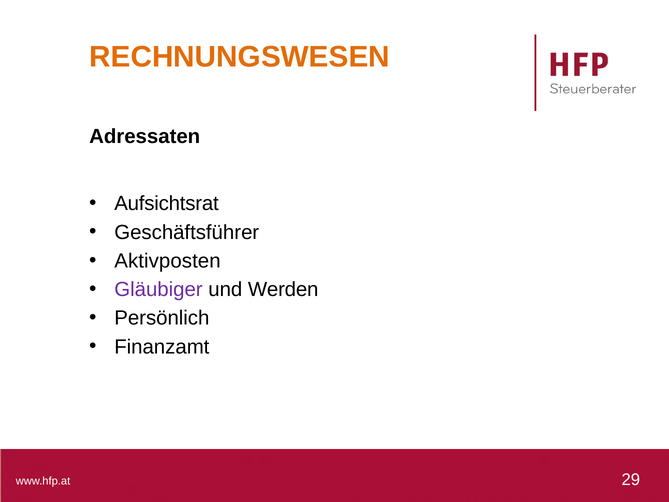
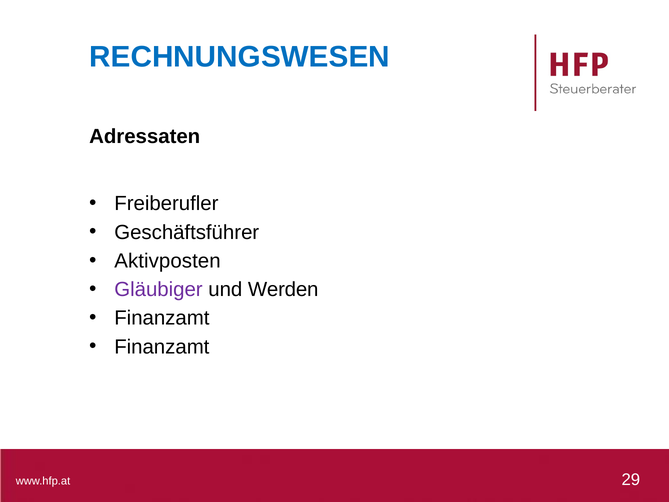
RECHNUNGSWESEN colour: orange -> blue (240, 57)
Aufsichtsrat: Aufsichtsrat -> Freiberufler (166, 204)
Persönlich: Persönlich -> Finanzamt (162, 318)
